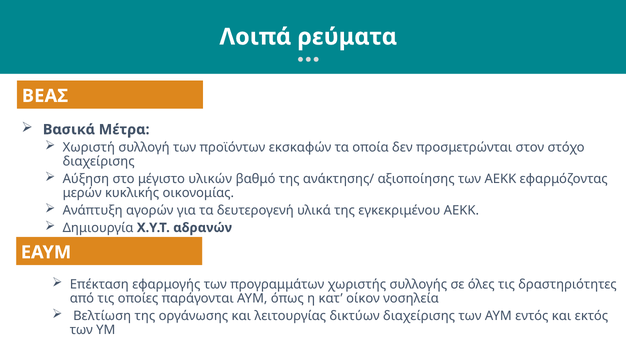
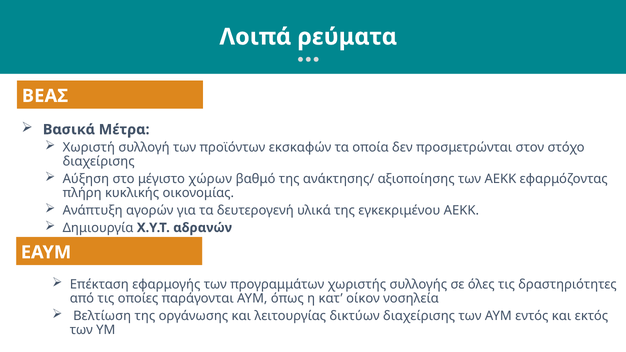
υλικών: υλικών -> χώρων (210, 179)
μερών: μερών -> πλήρη (82, 193)
